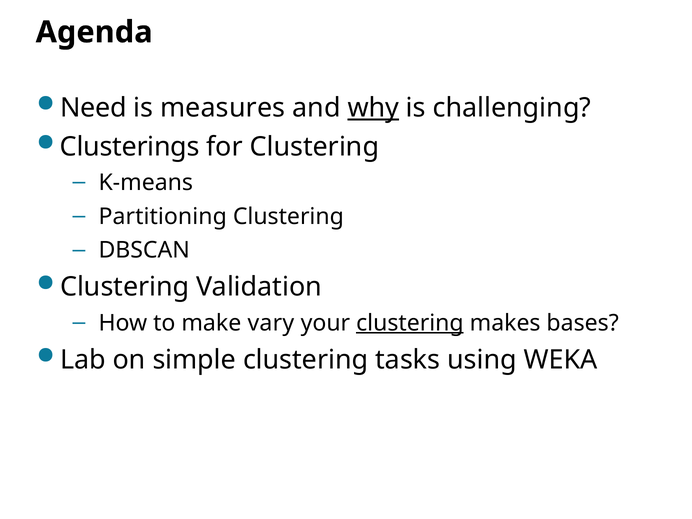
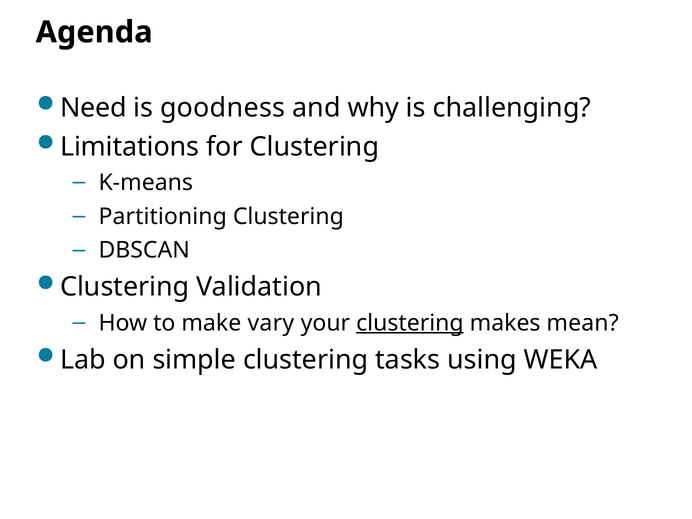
measures: measures -> goodness (223, 108)
why underline: present -> none (373, 108)
Clusterings: Clusterings -> Limitations (130, 147)
bases: bases -> mean (583, 323)
